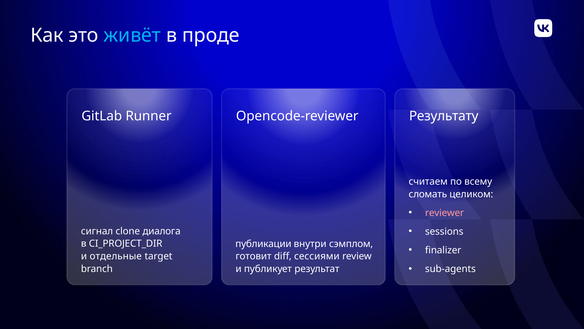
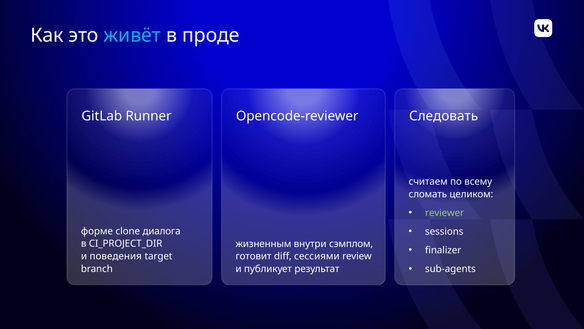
Результату: Результату -> Следовать (444, 116)
reviewer colour: pink -> light green (445, 213)
сигнал: сигнал -> форме (97, 231)
публикации: публикации -> жизненным (263, 243)
отдельные: отдельные -> поведения (116, 256)
